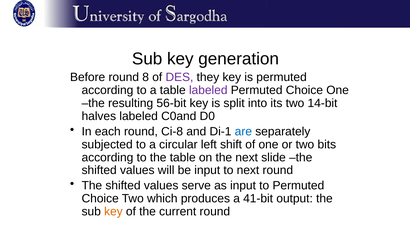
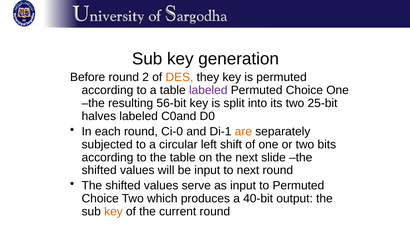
8: 8 -> 2 (146, 77)
DES colour: purple -> orange (179, 77)
14-bit: 14-bit -> 25-bit (323, 103)
Ci-8: Ci-8 -> Ci-0 (172, 131)
are colour: blue -> orange (243, 131)
41-bit: 41-bit -> 40-bit (258, 198)
